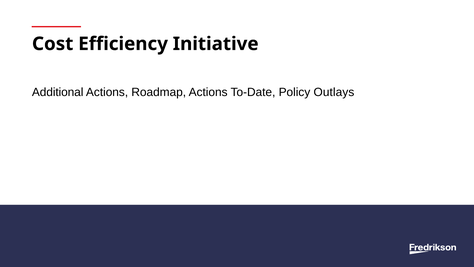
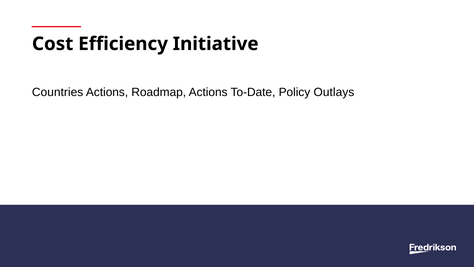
Additional: Additional -> Countries (58, 92)
